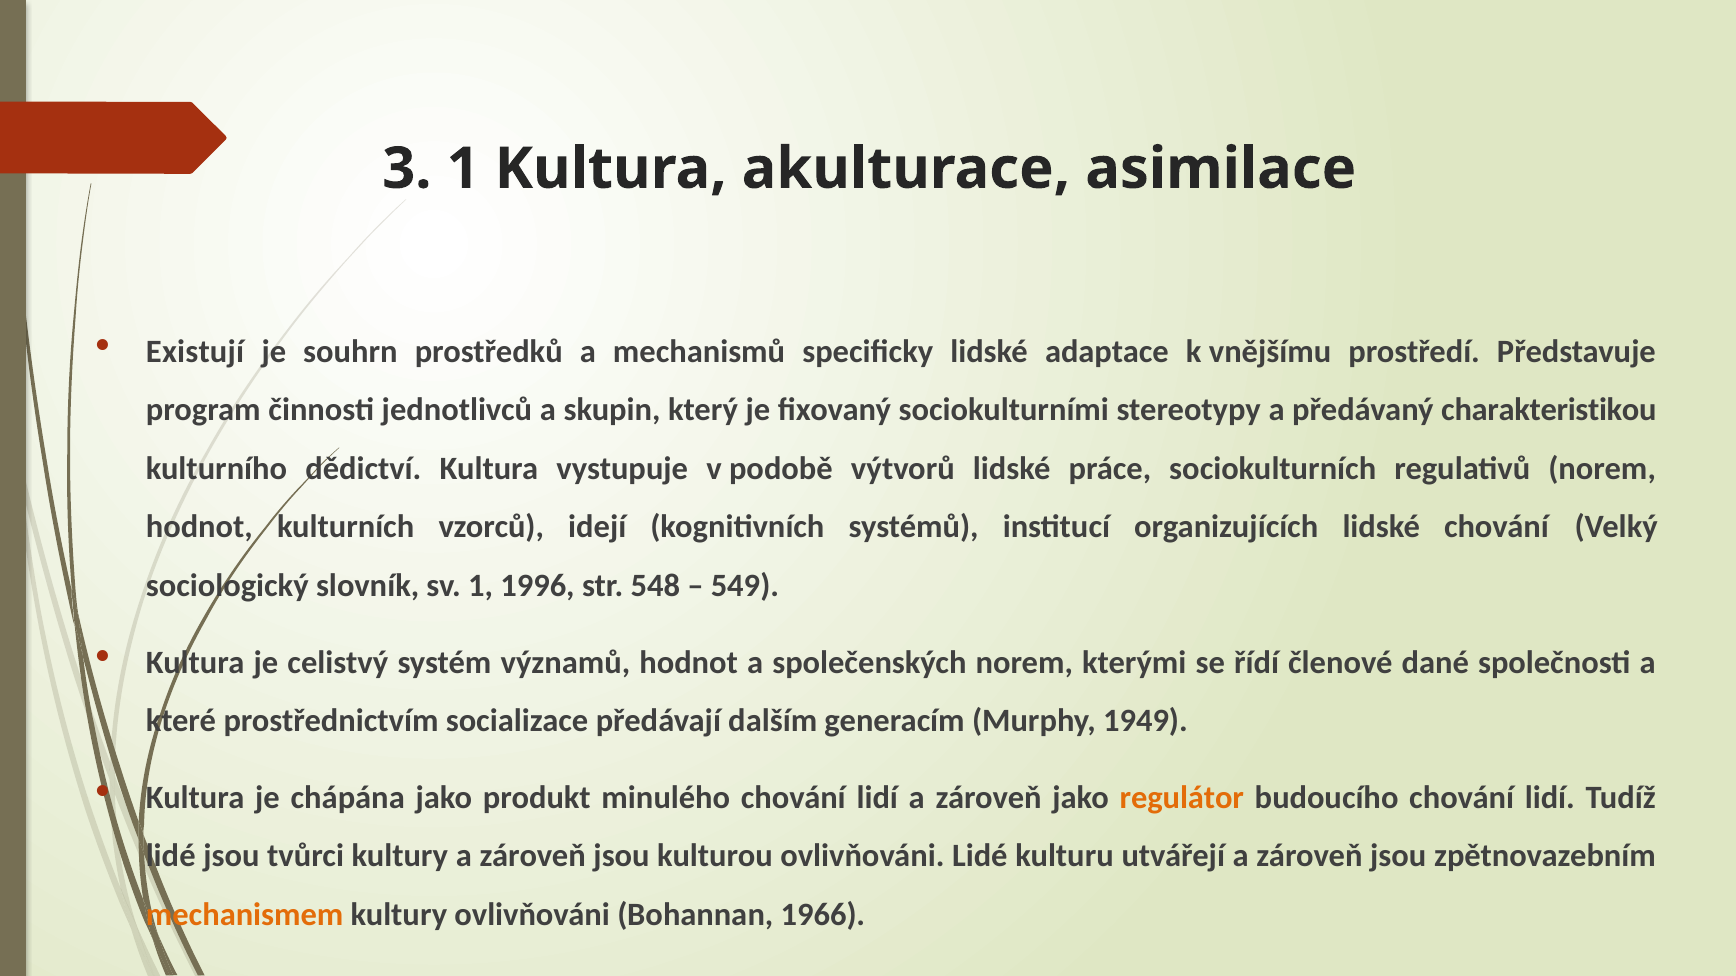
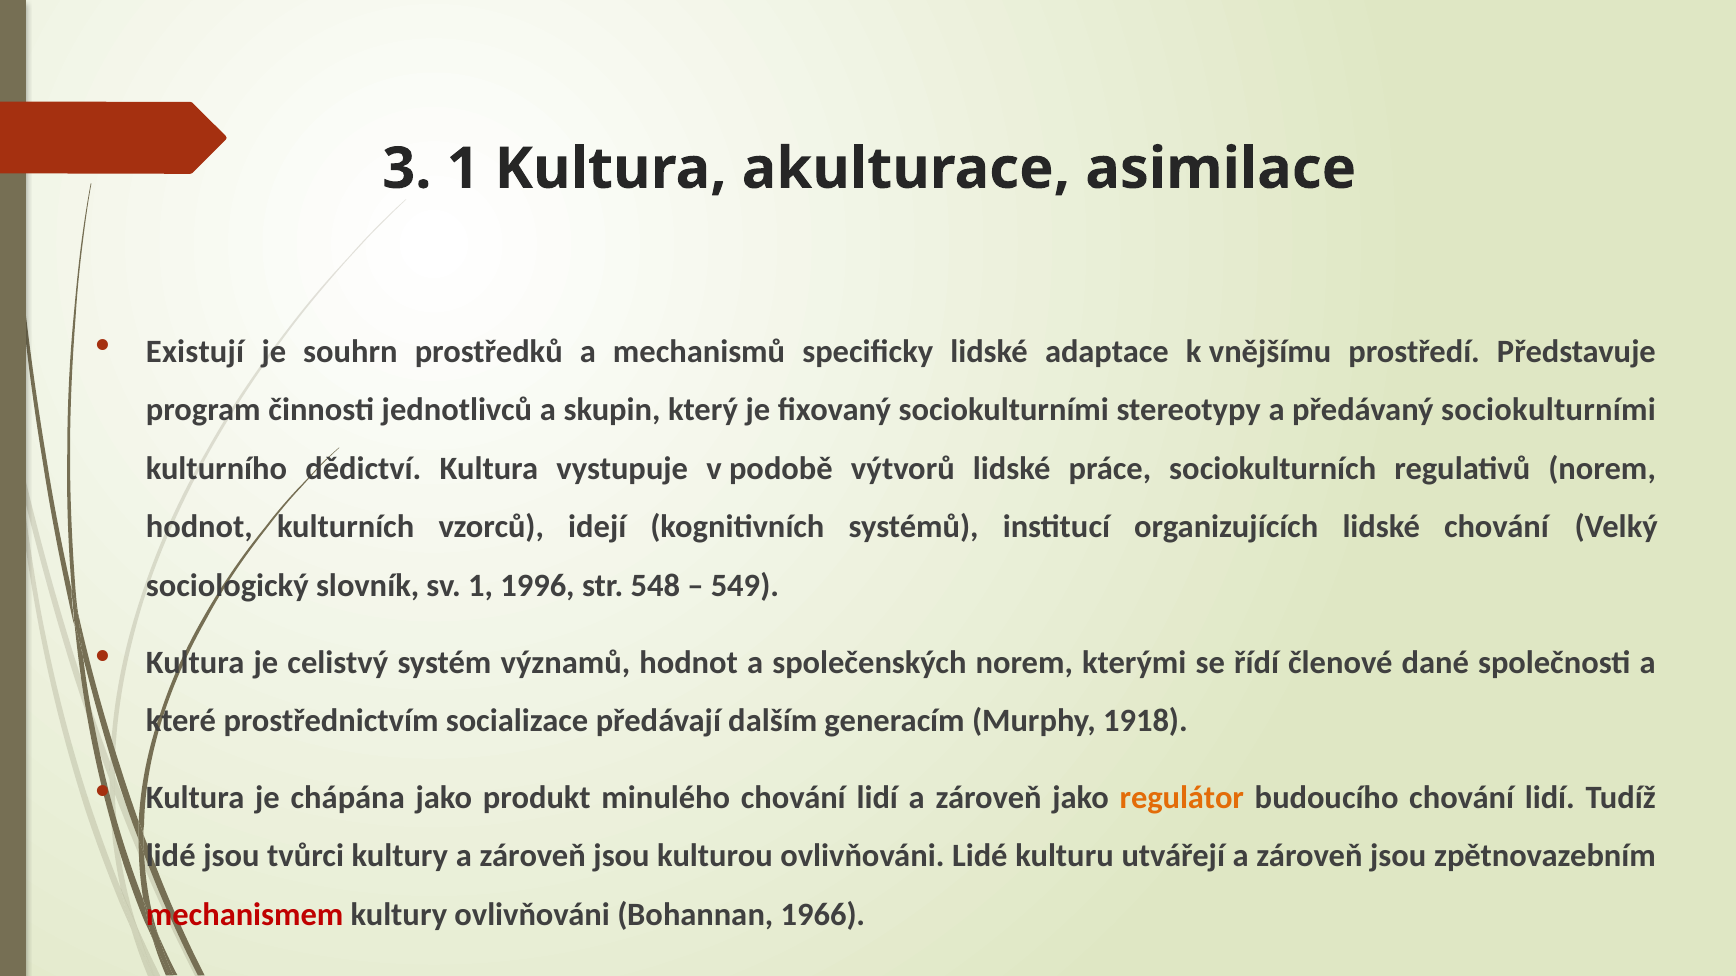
předávaný charakteristikou: charakteristikou -> sociokulturními (1549, 410)
1949: 1949 -> 1918 (1146, 721)
mechanismem colour: orange -> red (245, 915)
